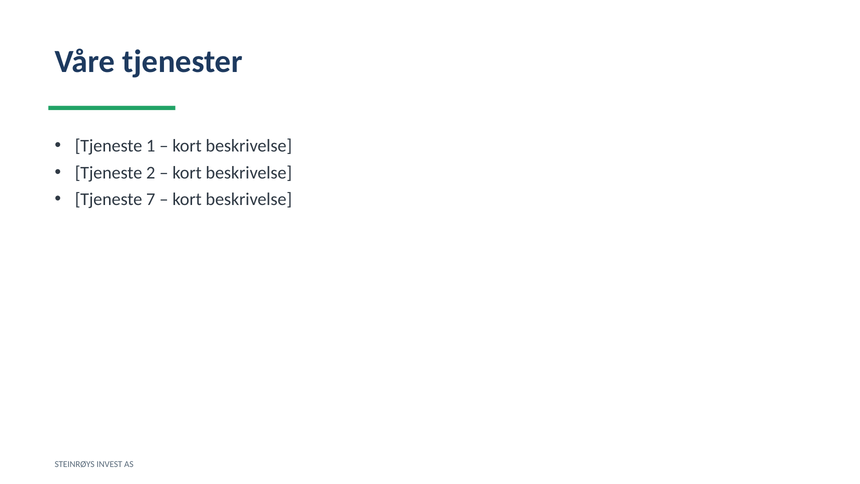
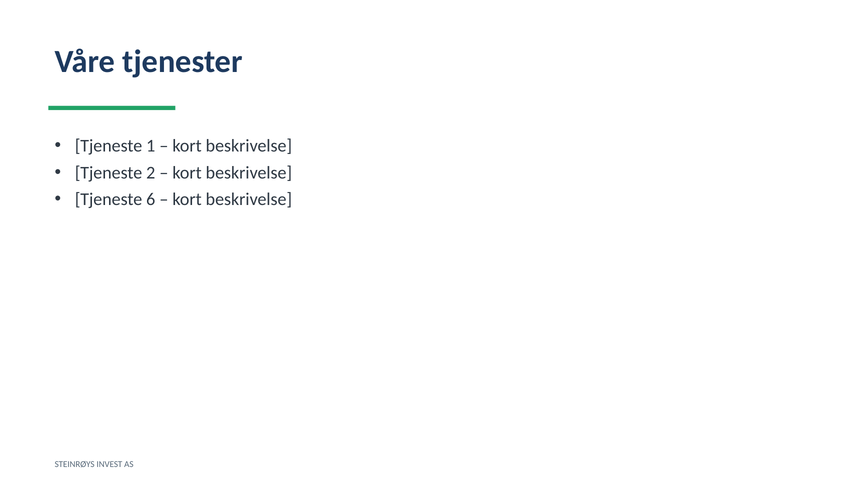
7: 7 -> 6 (151, 199)
